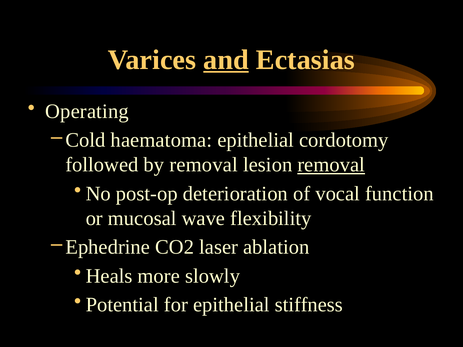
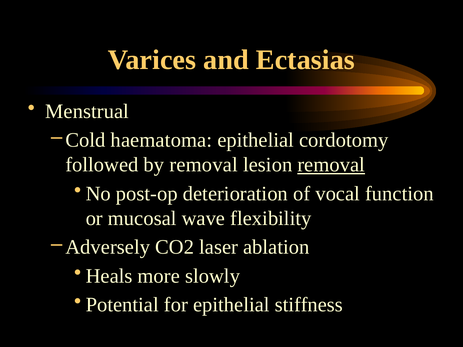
and underline: present -> none (226, 60)
Operating: Operating -> Menstrual (87, 111)
Ephedrine: Ephedrine -> Adversely (108, 247)
